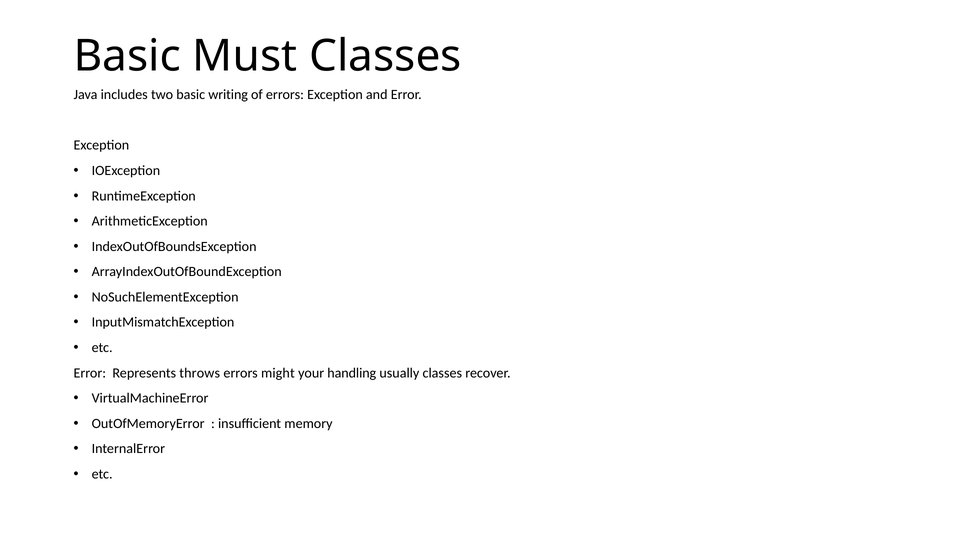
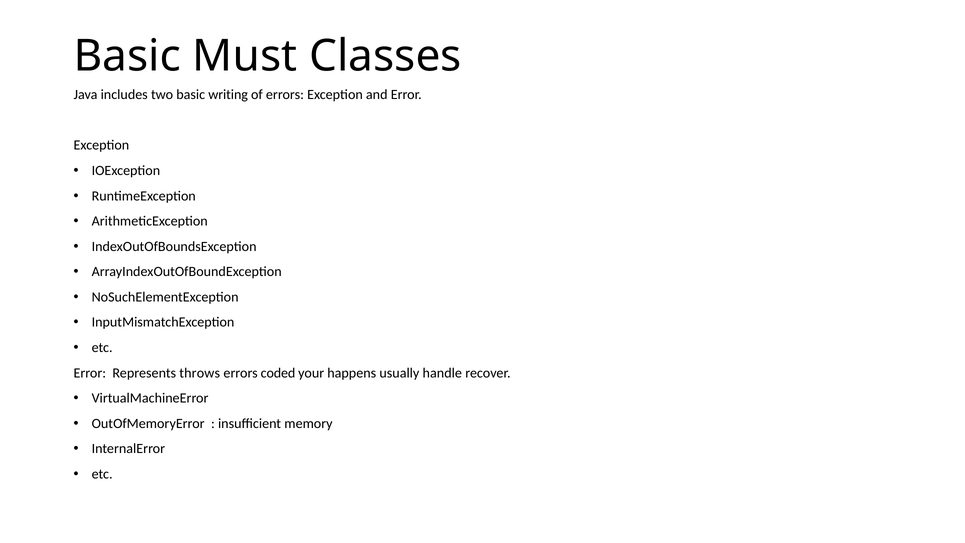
might: might -> coded (278, 373)
handling: handling -> happens (352, 373)
usually classes: classes -> handle (442, 373)
